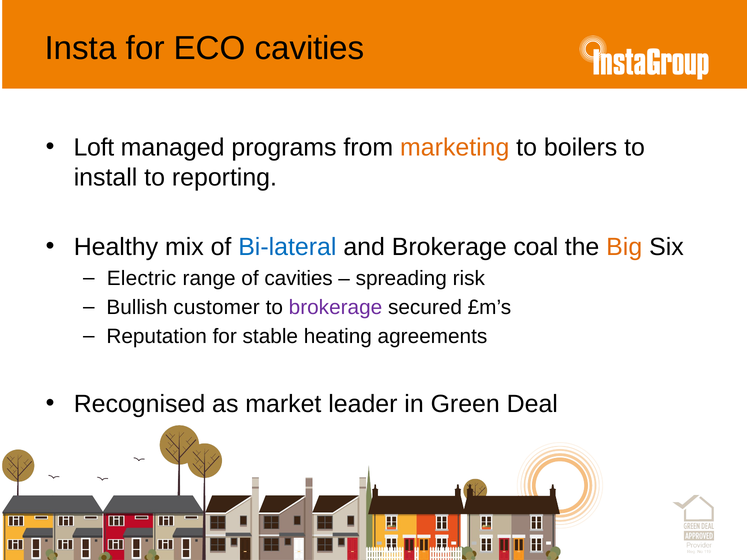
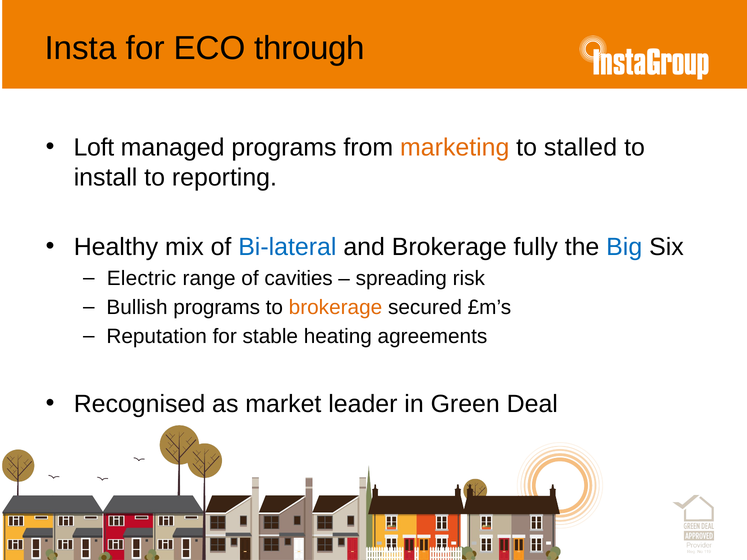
ECO cavities: cavities -> through (310, 48)
boilers: boilers -> stalled (581, 148)
coal: coal -> fully (536, 247)
Big colour: orange -> blue (624, 247)
Bullish customer: customer -> programs (217, 308)
brokerage colour: purple -> orange (335, 308)
